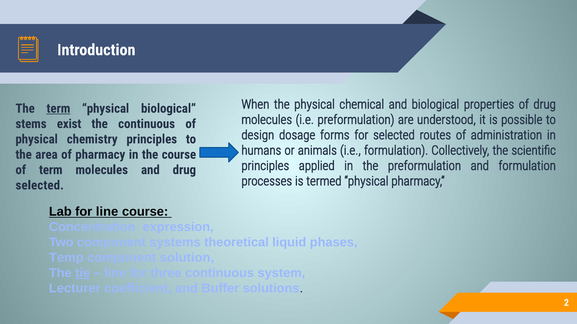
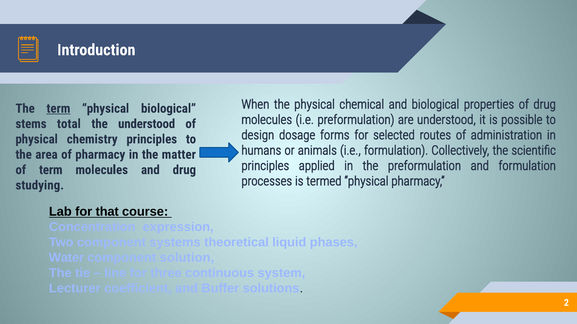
exist: exist -> total (69, 124)
the continuous: continuous -> understood (147, 124)
the course: course -> matter (179, 155)
selected: selected -> studying (40, 186)
for line: line -> that (107, 212)
Temp: Temp -> Water (66, 258)
tie underline: present -> none (83, 273)
